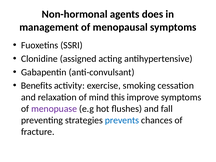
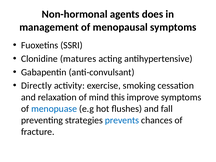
assigned: assigned -> matures (78, 59)
Benefits: Benefits -> Directly (36, 86)
menopuase colour: purple -> blue (54, 109)
